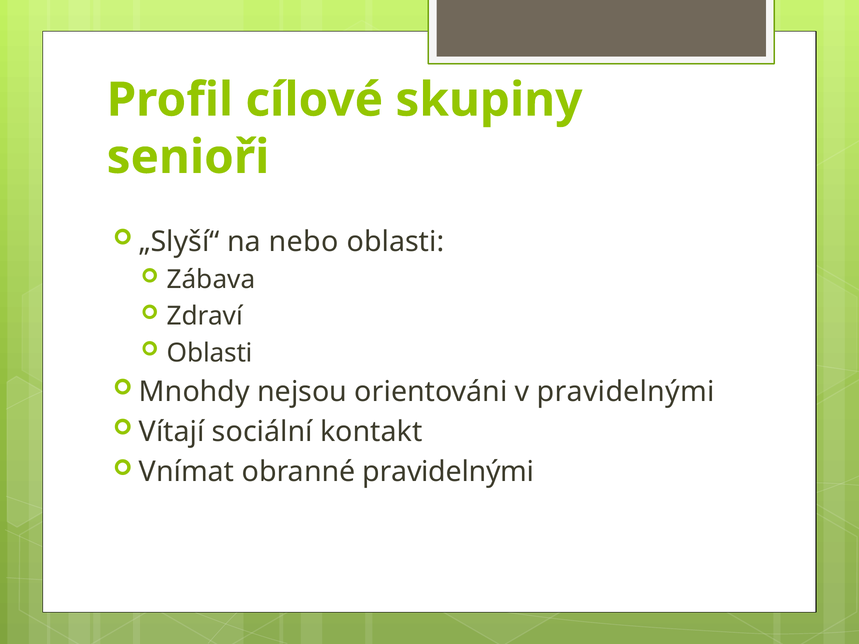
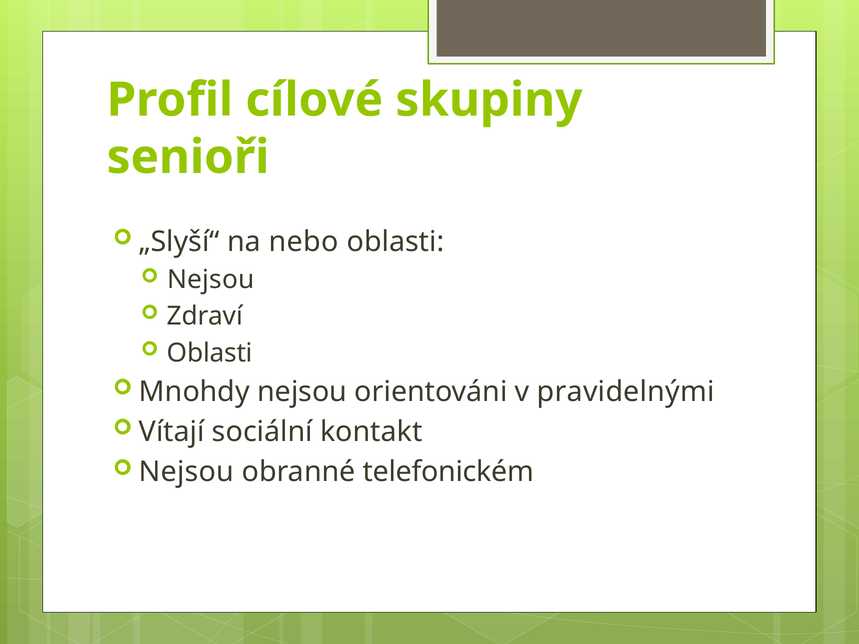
Zábava: Zábava -> Nejsou (211, 280)
Vnímat: Vnímat -> Nejsou (186, 472)
obranné pravidelnými: pravidelnými -> telefonickém (448, 472)
